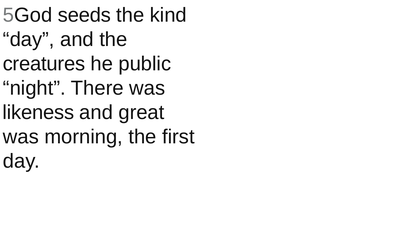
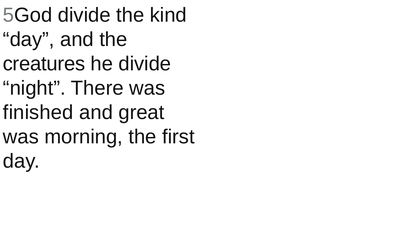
5God seeds: seeds -> divide (84, 15)
he public: public -> divide (145, 63)
likeness: likeness -> finished (38, 112)
